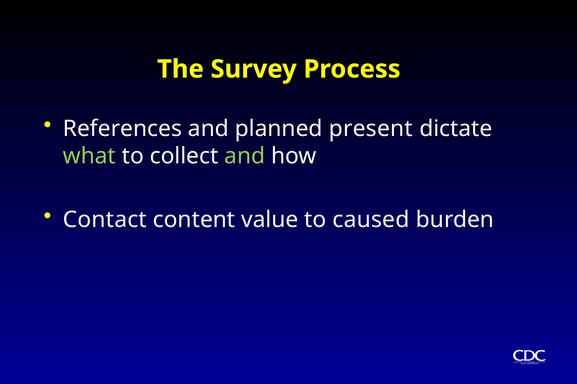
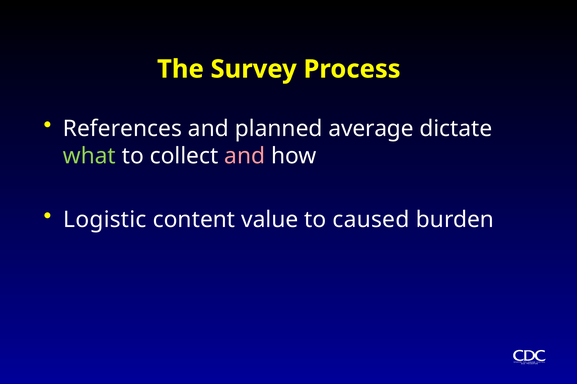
present: present -> average (371, 129)
and colour: light green -> pink (245, 156)
Contact: Contact -> Logistic (105, 220)
